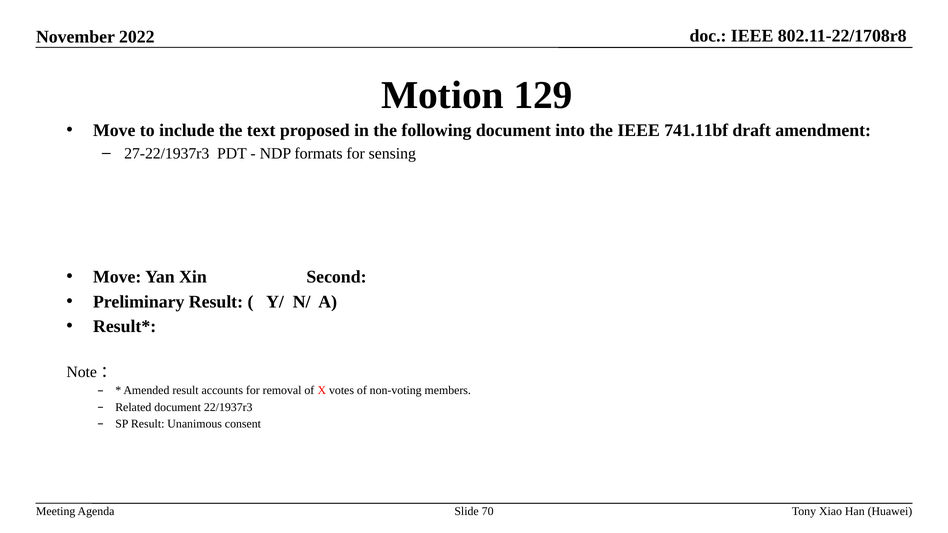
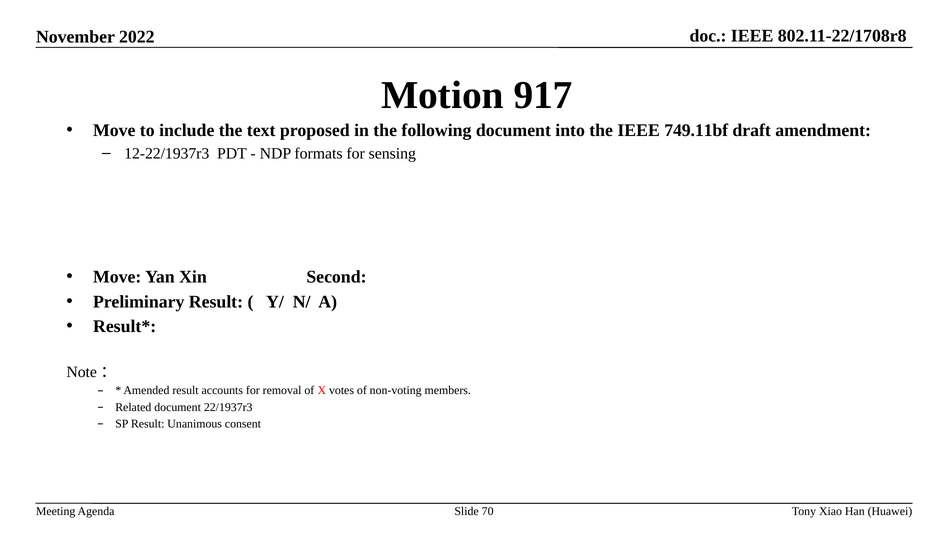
129: 129 -> 917 (543, 95)
741.11bf: 741.11bf -> 749.11bf (696, 130)
27-22/1937r3: 27-22/1937r3 -> 12-22/1937r3 (167, 154)
